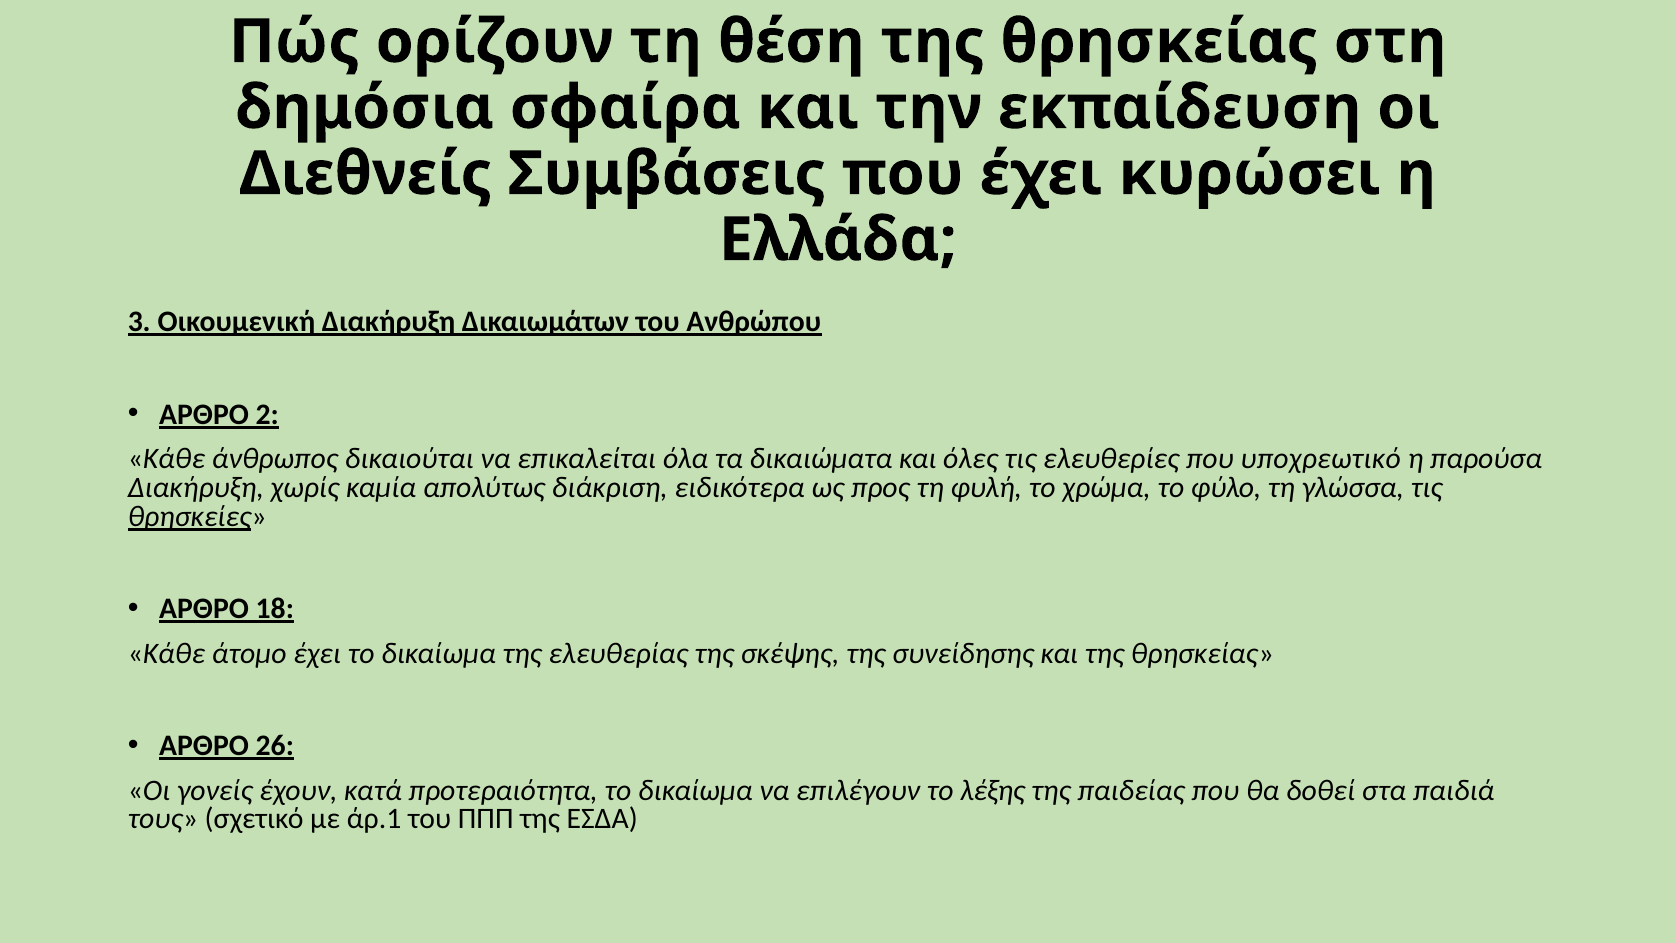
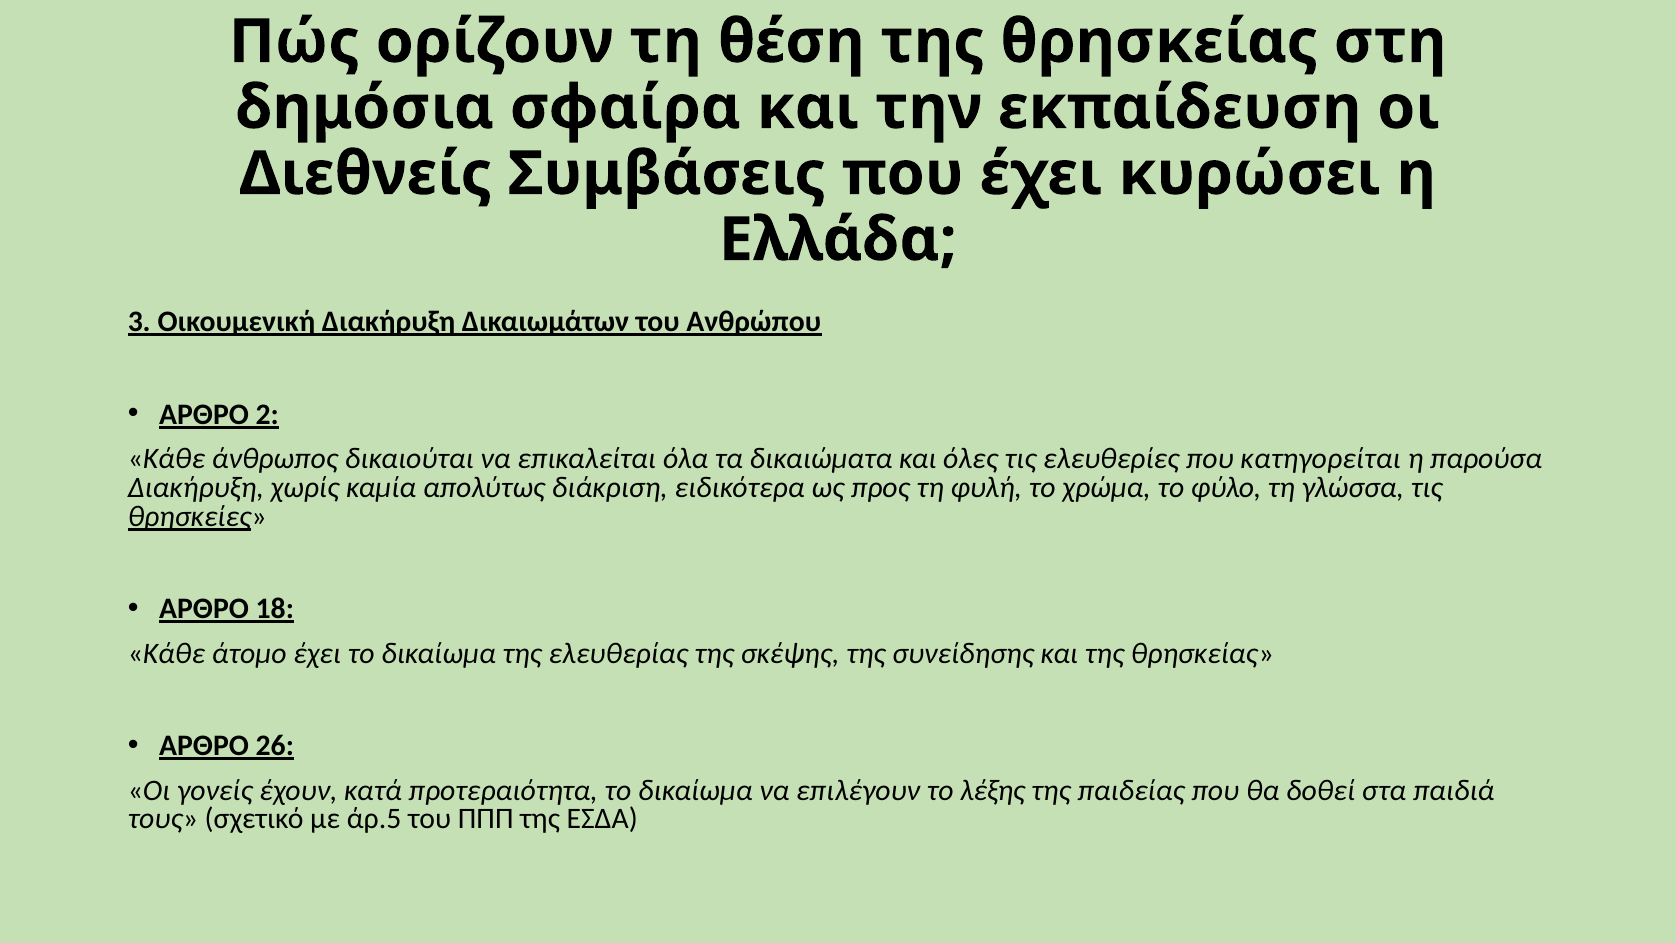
υποχρεωτικό: υποχρεωτικό -> κατηγορείται (1321, 459)
άρ.1: άρ.1 -> άρ.5 (374, 819)
